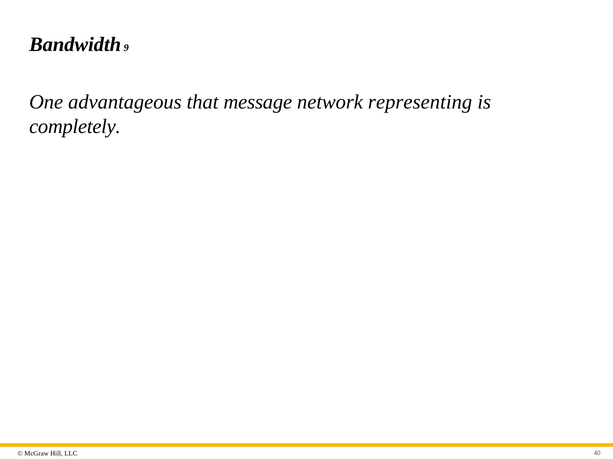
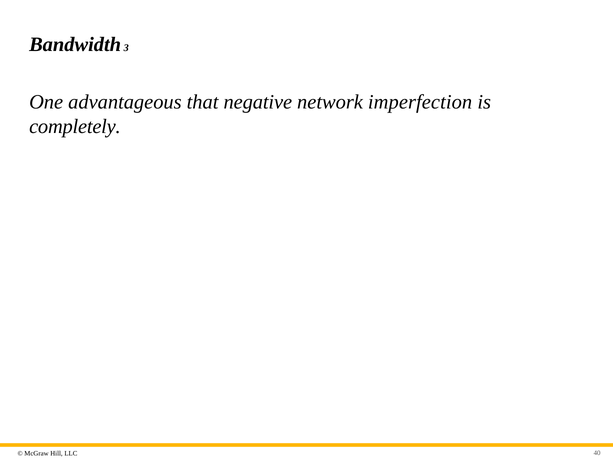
9: 9 -> 3 (126, 48)
message: message -> negative (258, 102)
representing: representing -> imperfection (420, 102)
